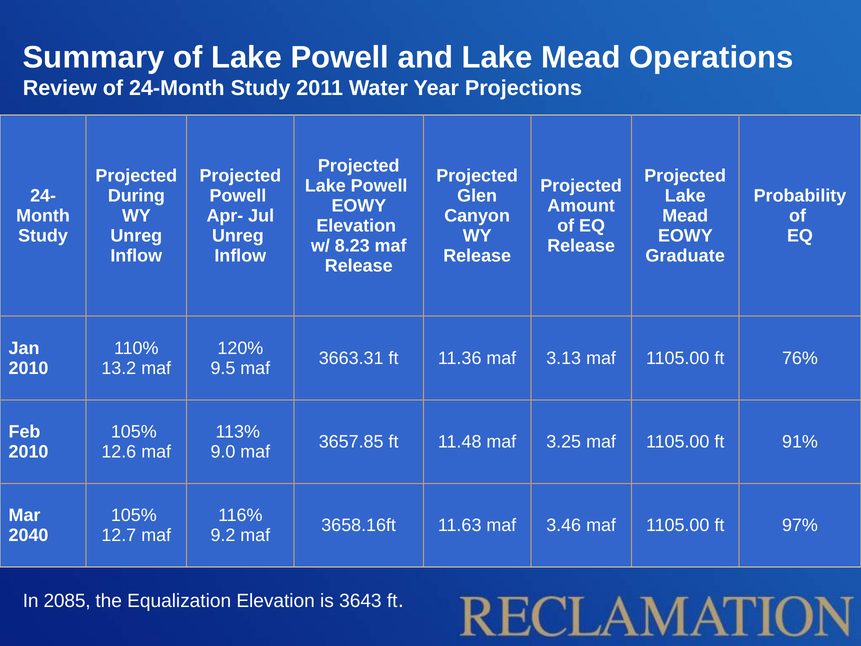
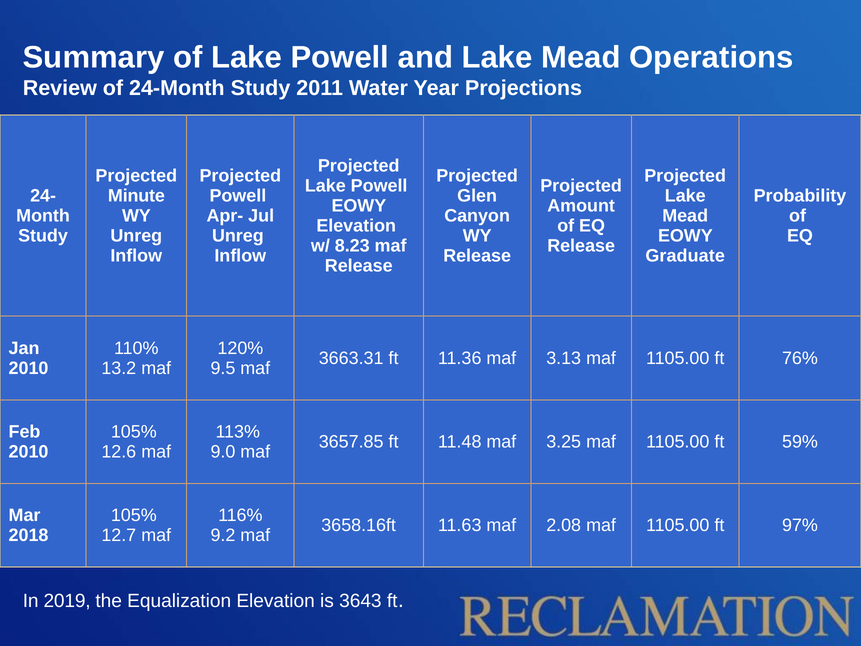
During: During -> Minute (136, 196)
91%: 91% -> 59% (800, 442)
3.46: 3.46 -> 2.08 (564, 525)
2040: 2040 -> 2018 (29, 535)
2085: 2085 -> 2019 (67, 601)
